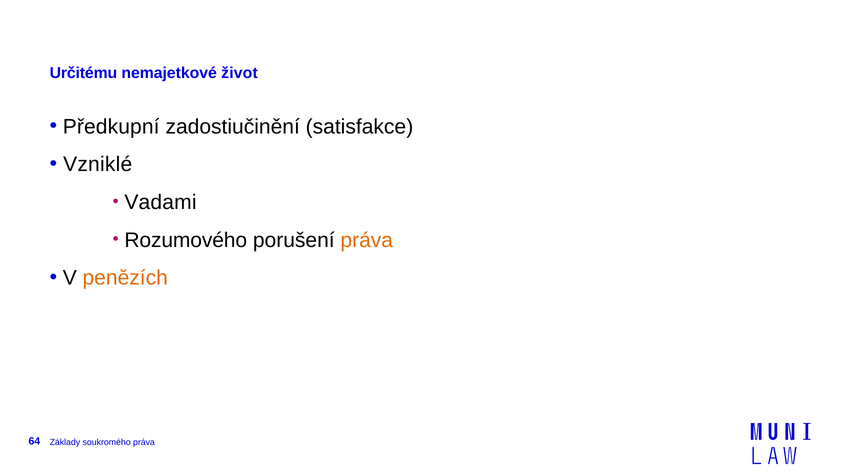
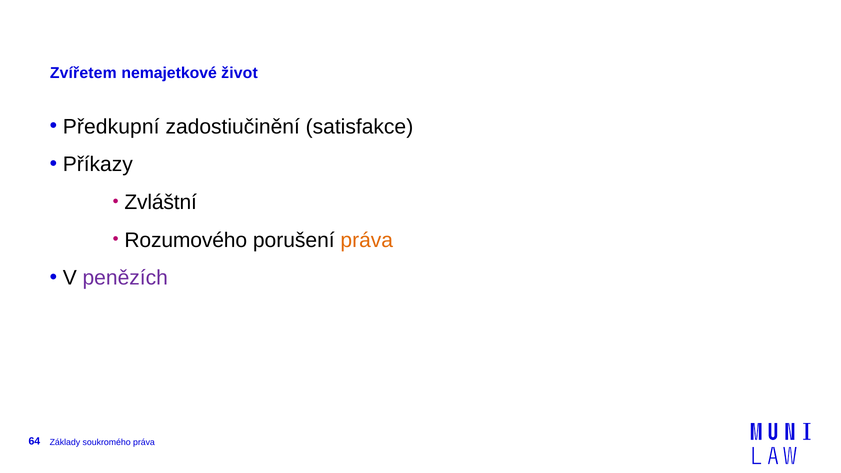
Určitému: Určitému -> Zvířetem (83, 73)
Vzniklé: Vzniklé -> Příkazy (98, 164)
Vadami: Vadami -> Zvláštní (161, 202)
penězích colour: orange -> purple (125, 278)
